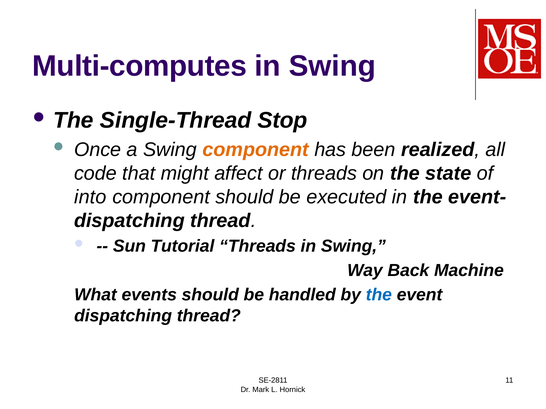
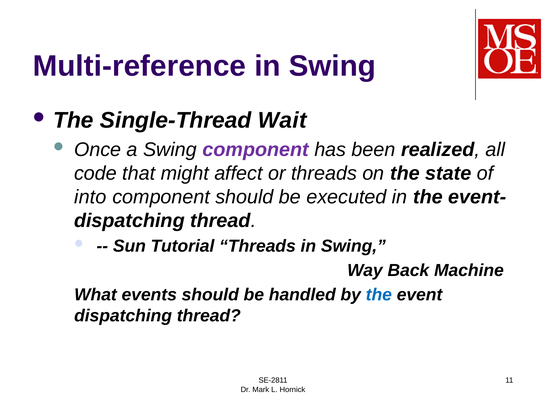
Multi-computes: Multi-computes -> Multi-reference (139, 66)
Stop: Stop -> Wait (282, 121)
component colour: orange -> purple (256, 150)
